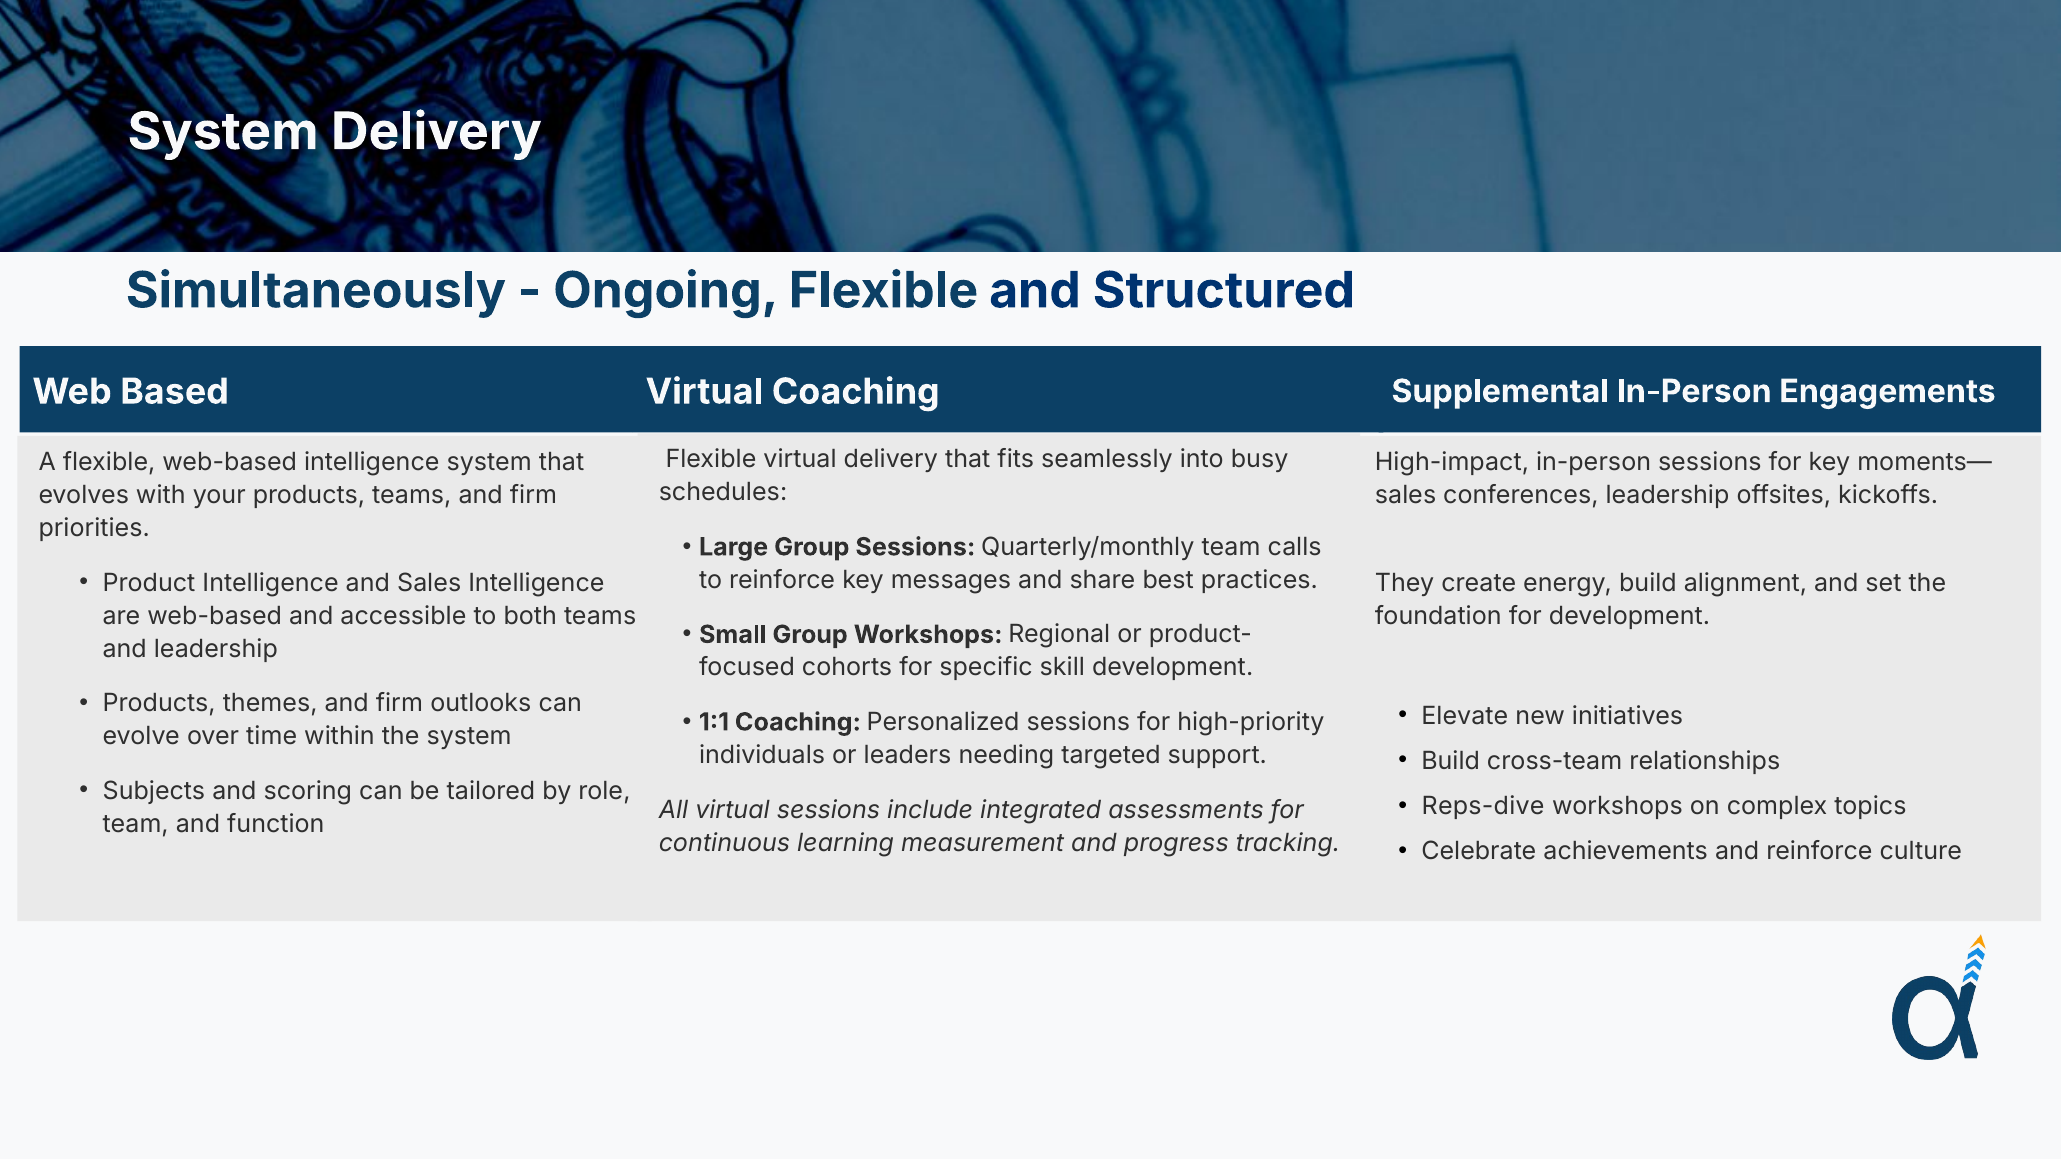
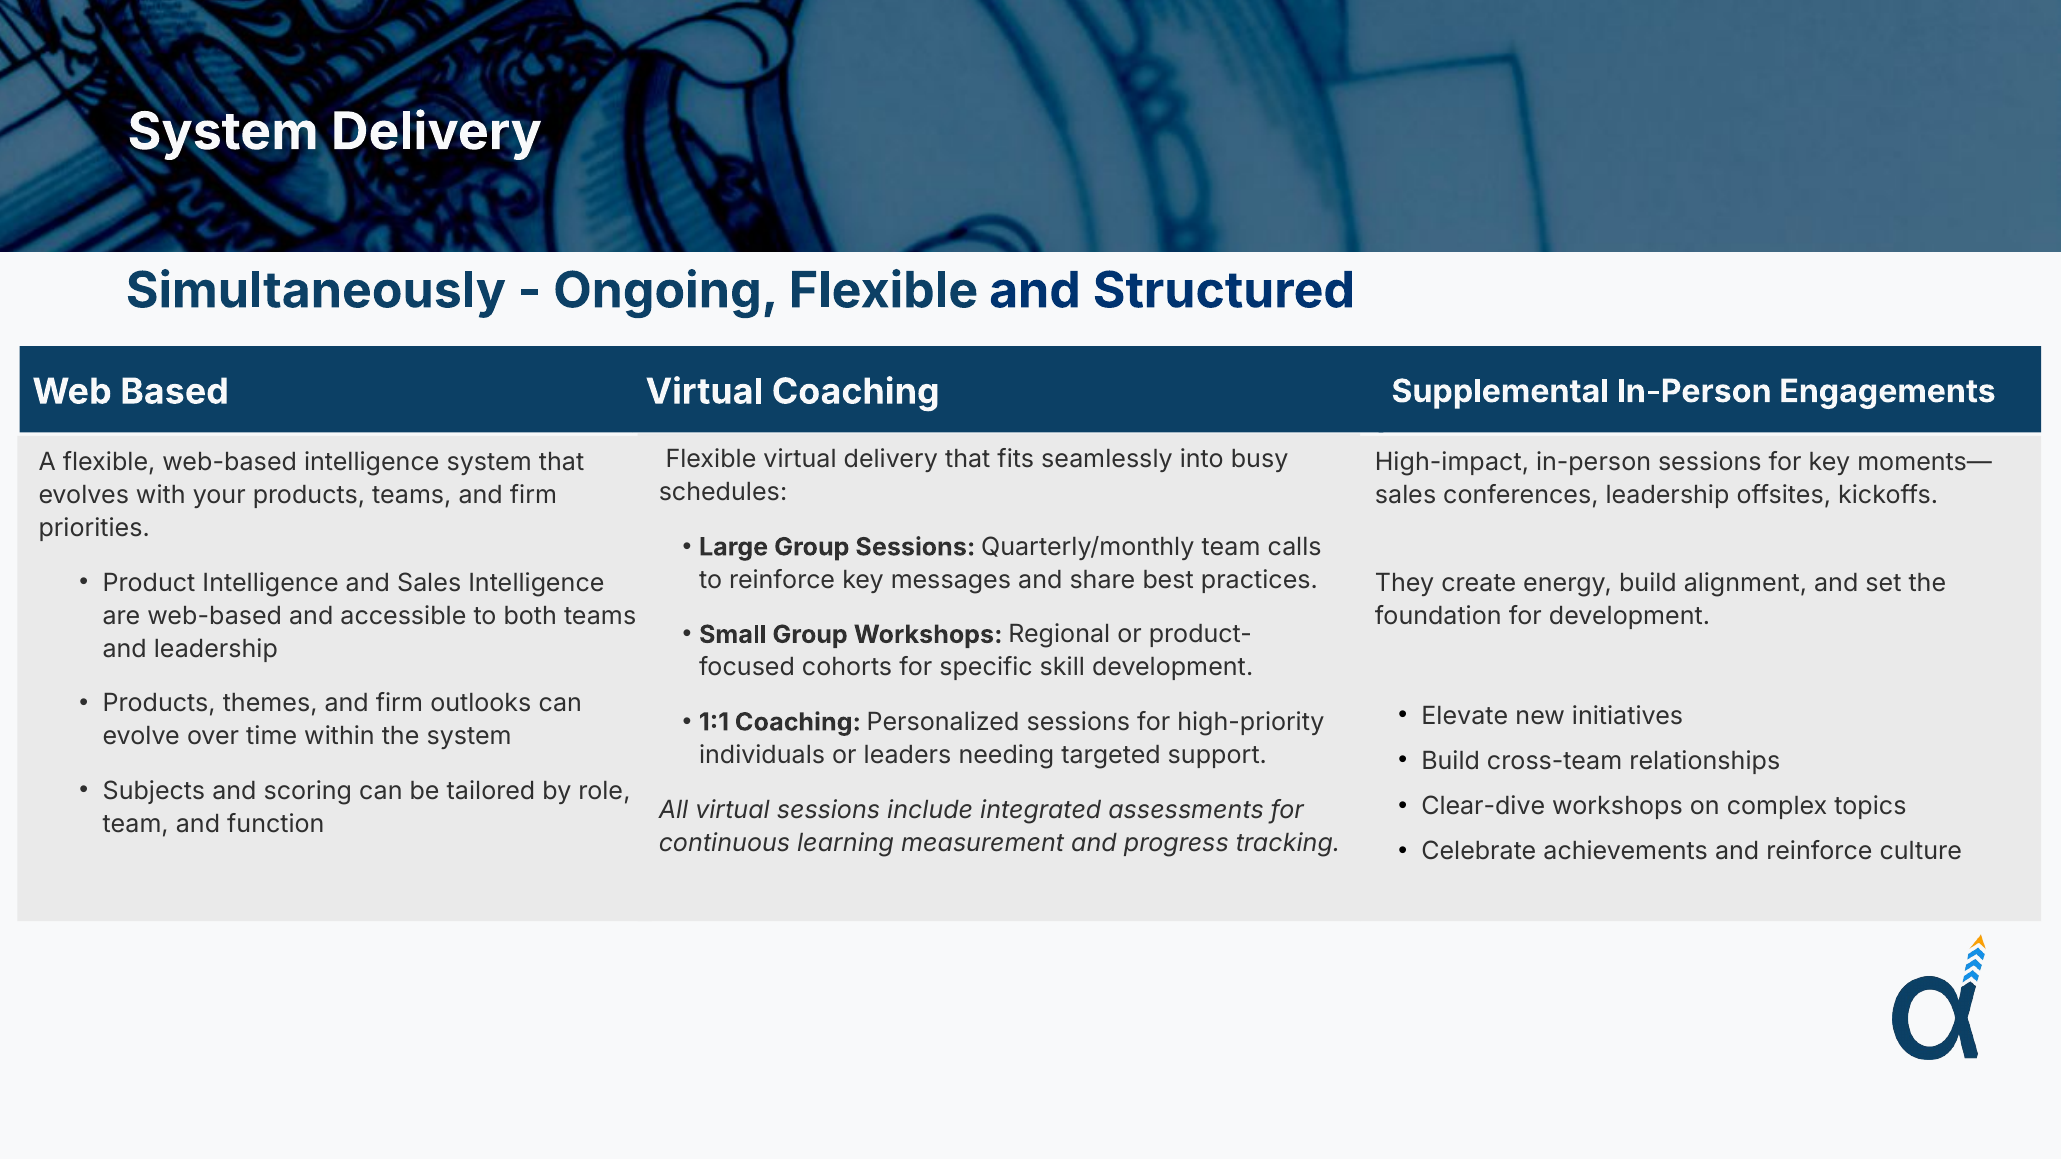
Reps-dive: Reps-dive -> Clear-dive (1483, 806)
